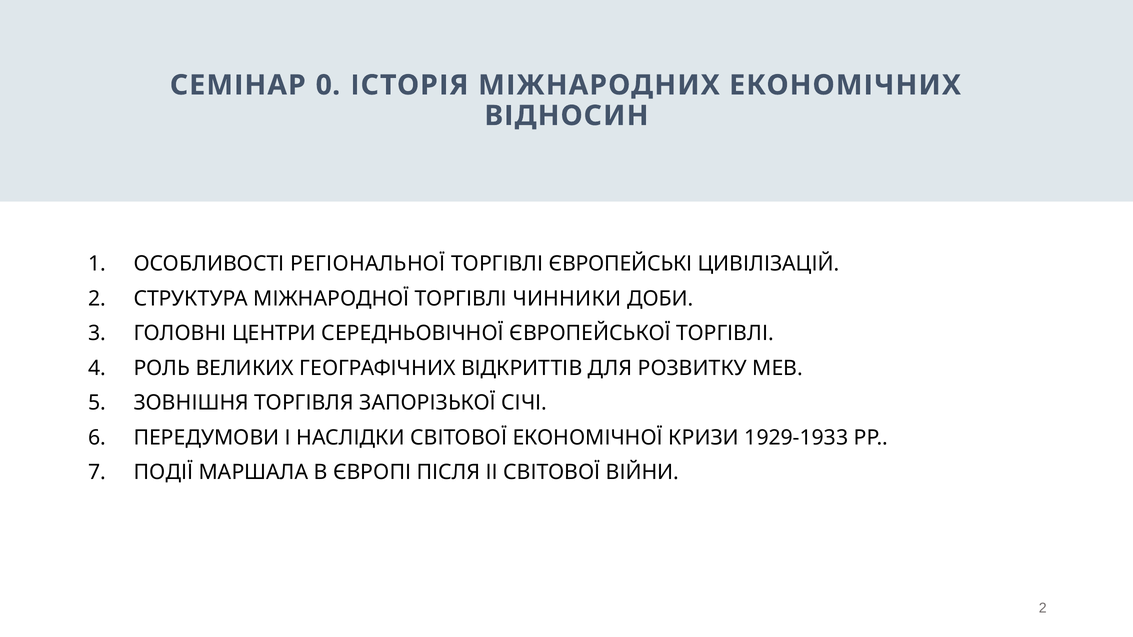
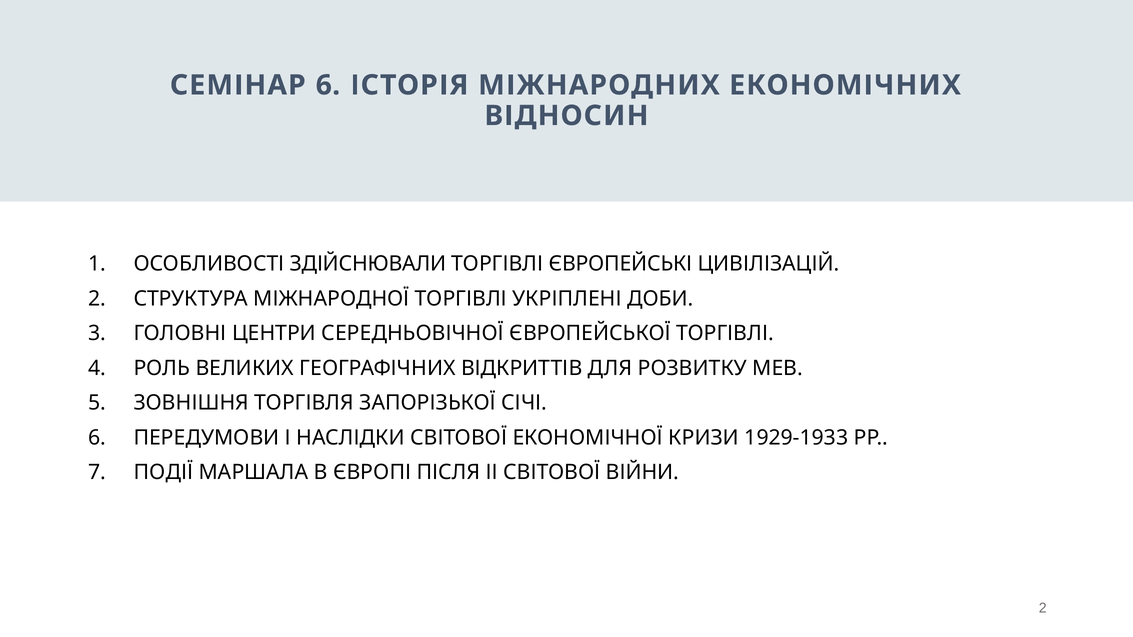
СЕМІНАР 0: 0 -> 6 (328, 85)
РЕГІОНАЛЬНОЇ: РЕГІОНАЛЬНОЇ -> ЗДІЙСНЮВАЛИ (368, 264)
ЧИННИКИ: ЧИННИКИ -> УКРІПЛЕНІ (567, 299)
